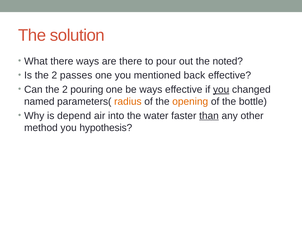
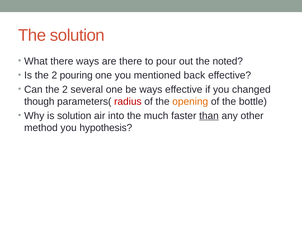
passes: passes -> pouring (76, 75)
pouring: pouring -> several (87, 89)
you underline: present -> none (221, 89)
named: named -> though (39, 101)
radius colour: orange -> red (128, 101)
is depend: depend -> solution (74, 115)
water: water -> much (156, 115)
